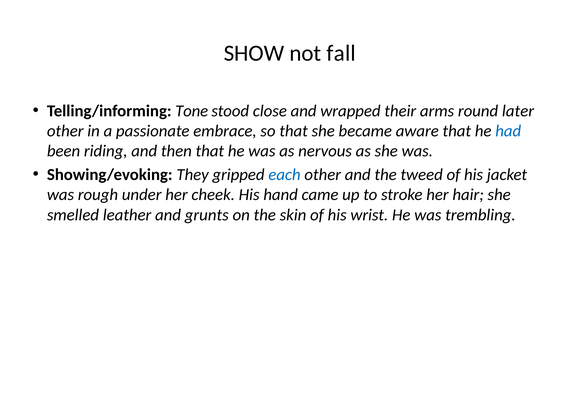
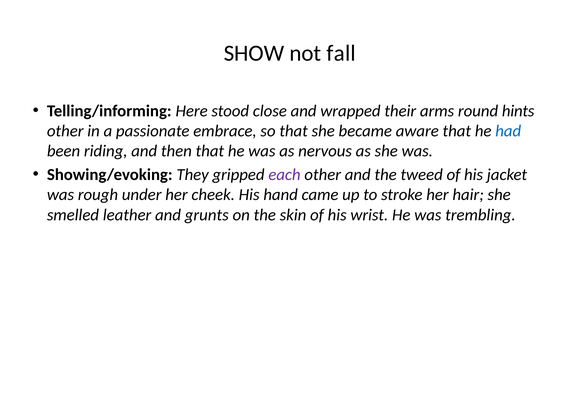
Tone: Tone -> Here (192, 111)
later: later -> hints (518, 111)
each colour: blue -> purple (284, 175)
